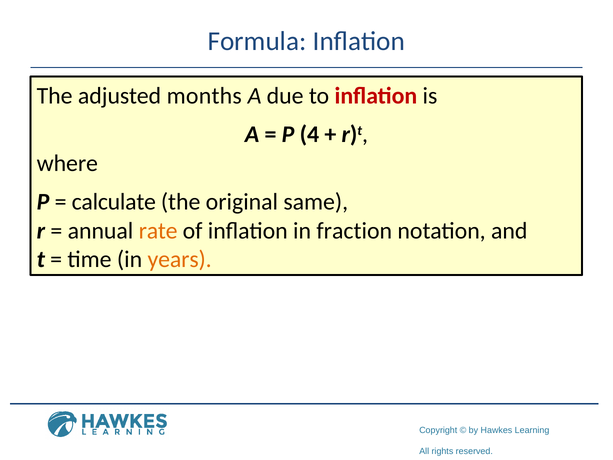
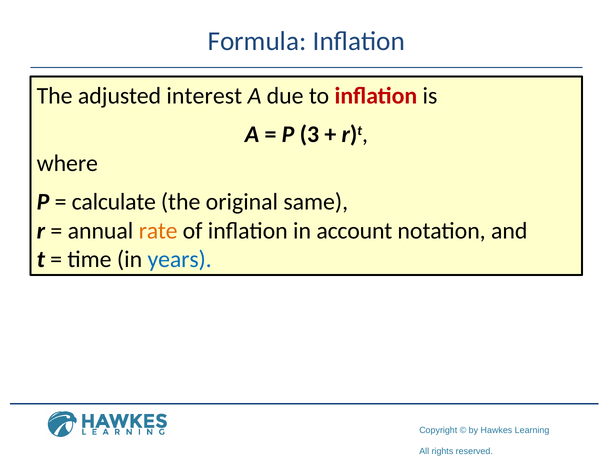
months: months -> interest (204, 96)
4: 4 -> 3 (309, 134)
fraction: fraction -> account (354, 231)
years colour: orange -> blue (180, 259)
